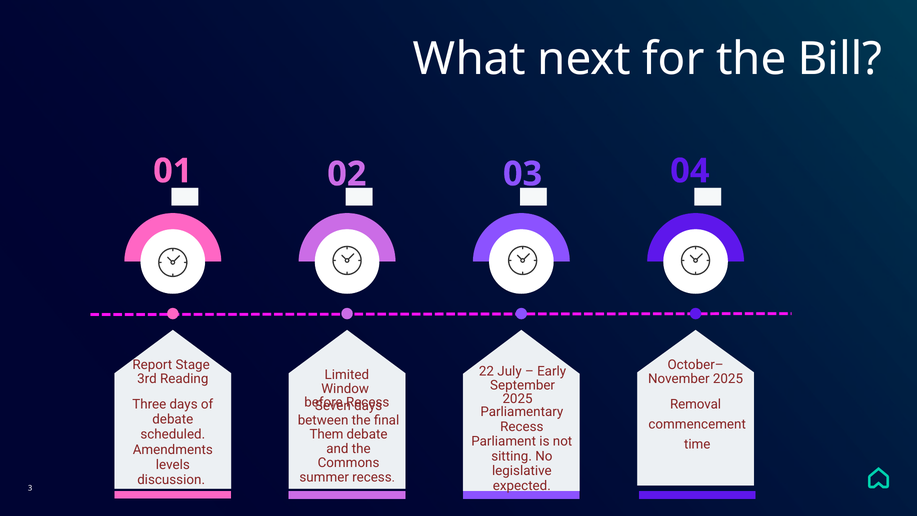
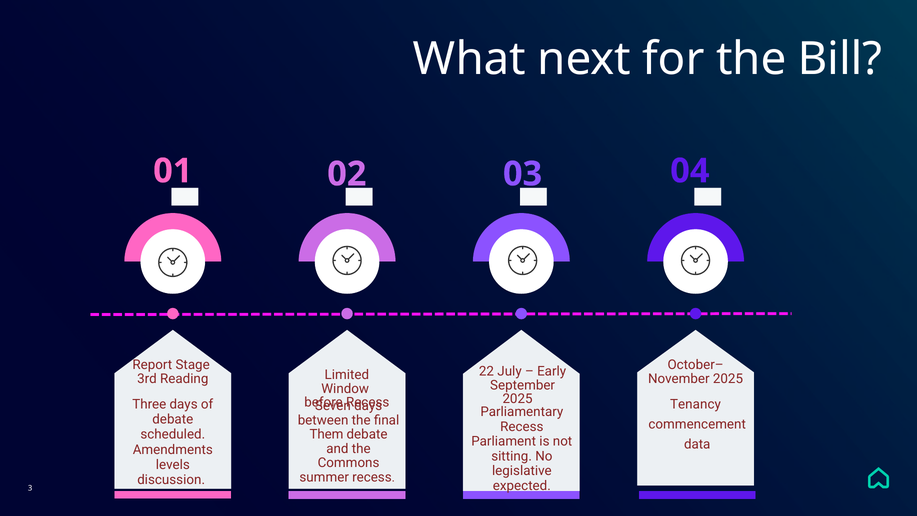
Removal: Removal -> Tenancy (695, 404)
time: time -> data (697, 444)
